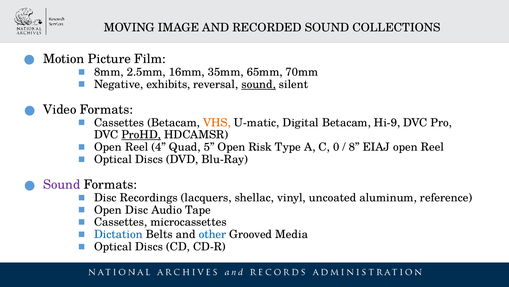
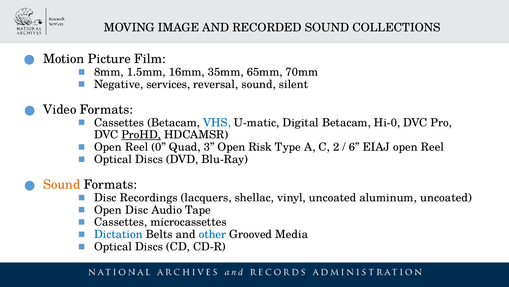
2.5mm: 2.5mm -> 1.5mm (146, 72)
exhibits: exhibits -> services (168, 84)
sound underline: present -> none (259, 84)
VHS colour: orange -> blue (217, 122)
Hi-9: Hi-9 -> Hi-0 (387, 122)
4: 4 -> 0 (159, 147)
5: 5 -> 3 (209, 147)
0: 0 -> 2 (336, 147)
8: 8 -> 6 (354, 147)
Sound colour: purple -> orange (62, 184)
aluminum reference: reference -> uncoated (446, 197)
